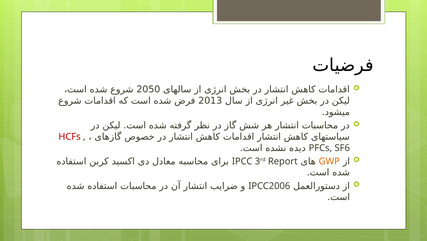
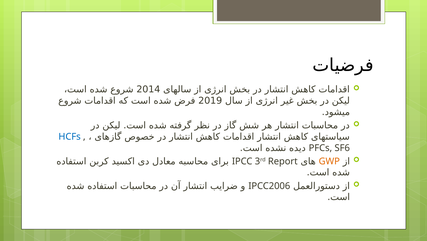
2050: 2050 -> 2014 (148, 89)
2013: 2013 -> 2019 (210, 101)
HCFs colour: red -> blue (70, 137)
